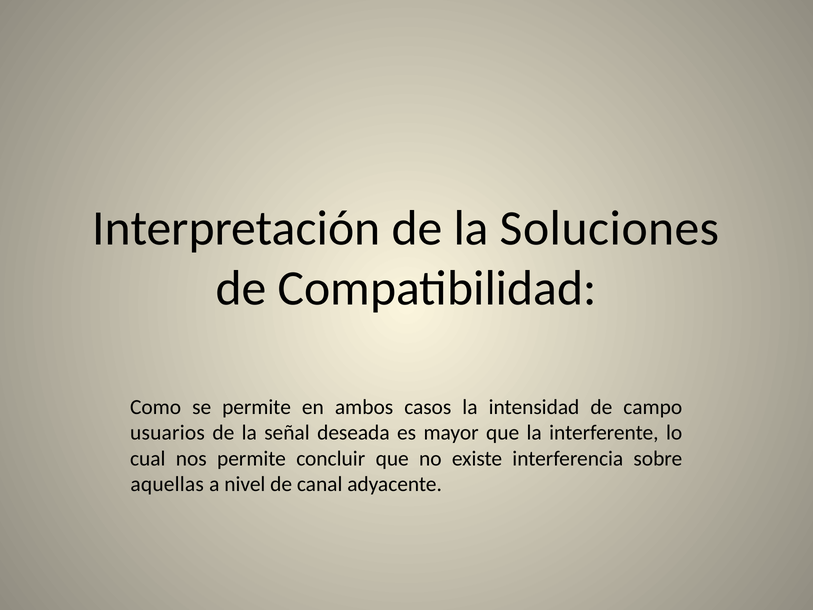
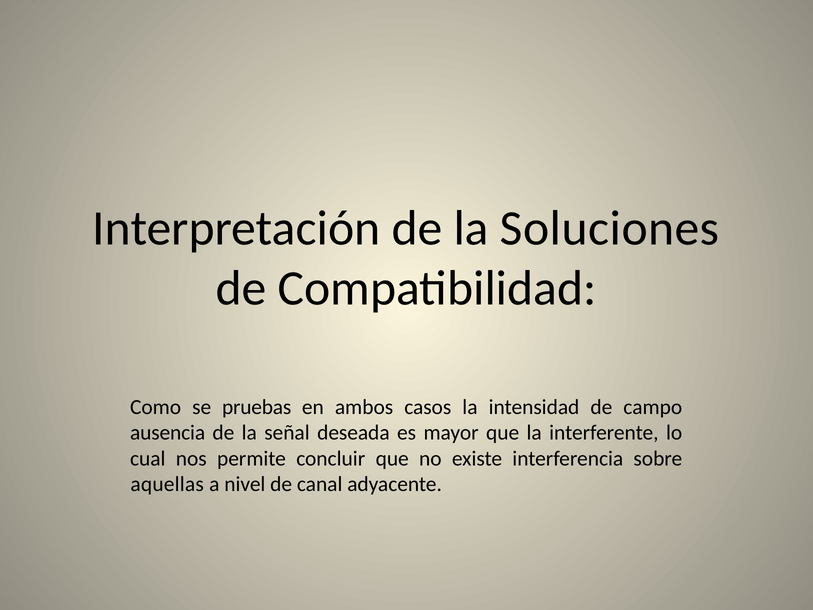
se permite: permite -> pruebas (257, 407)
usuarios: usuarios -> ausencia (168, 433)
